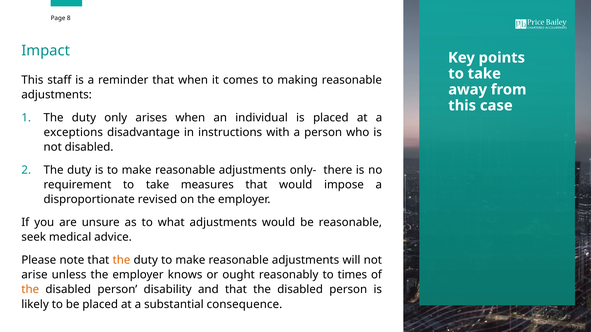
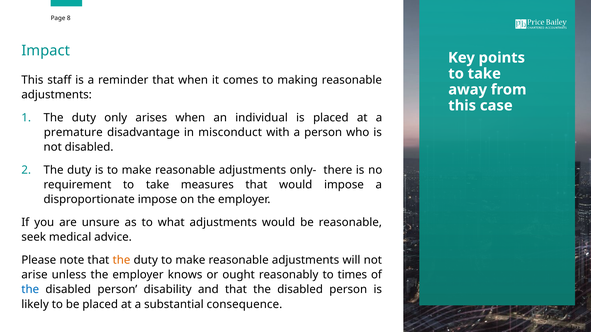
exceptions: exceptions -> premature (73, 132)
instructions: instructions -> misconduct (230, 132)
disproportionate revised: revised -> impose (157, 200)
the colour: orange -> blue (30, 290)
